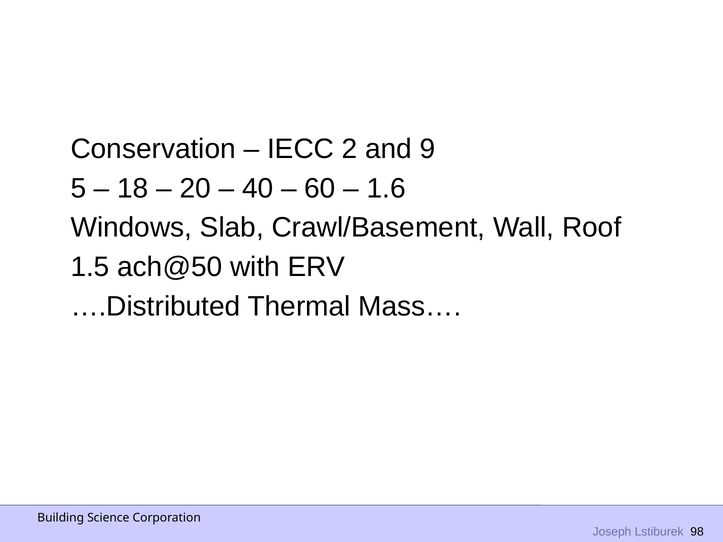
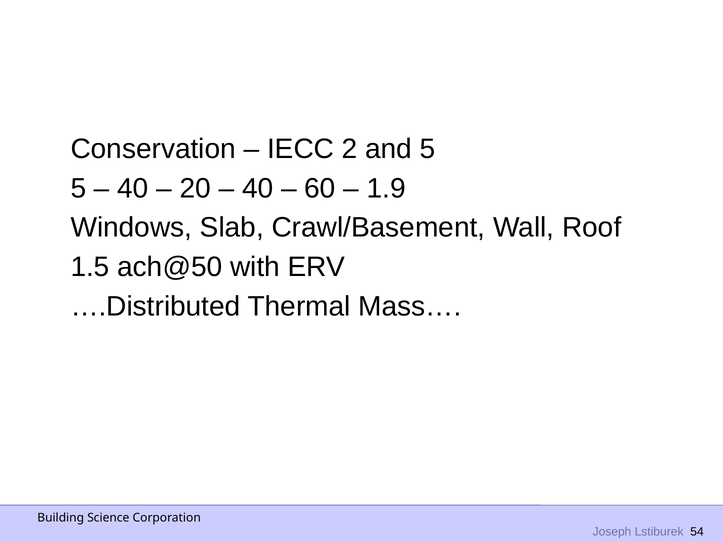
and 9: 9 -> 5 (428, 149)
18: 18 -> 40 (133, 188)
1.6: 1.6 -> 1.9 (386, 188)
98: 98 -> 54 (697, 532)
